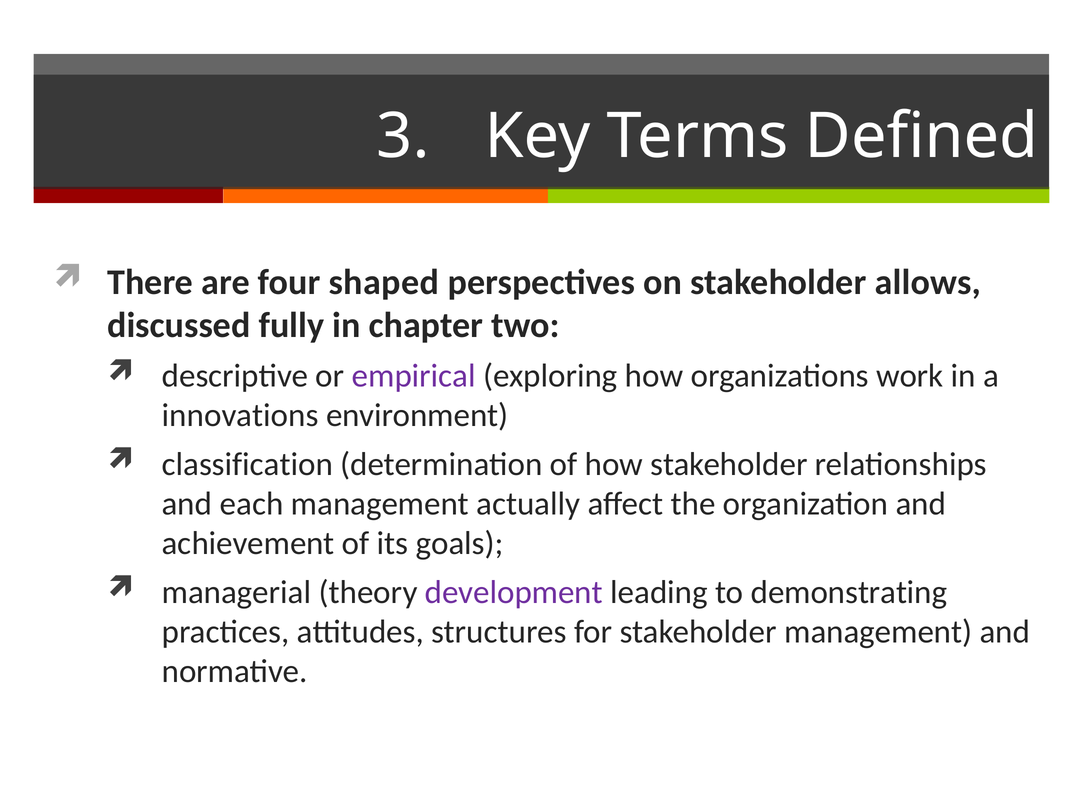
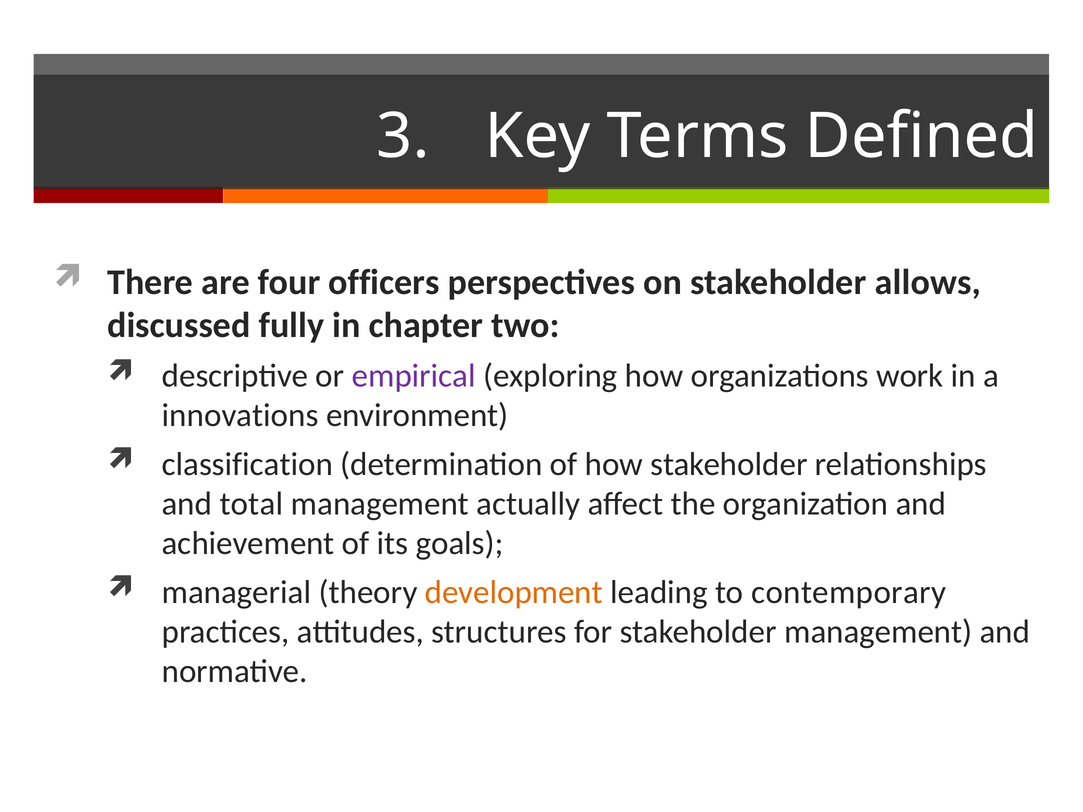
shaped: shaped -> officers (384, 282)
each: each -> total (251, 504)
development colour: purple -> orange (514, 592)
demonstrating: demonstrating -> contemporary (849, 592)
